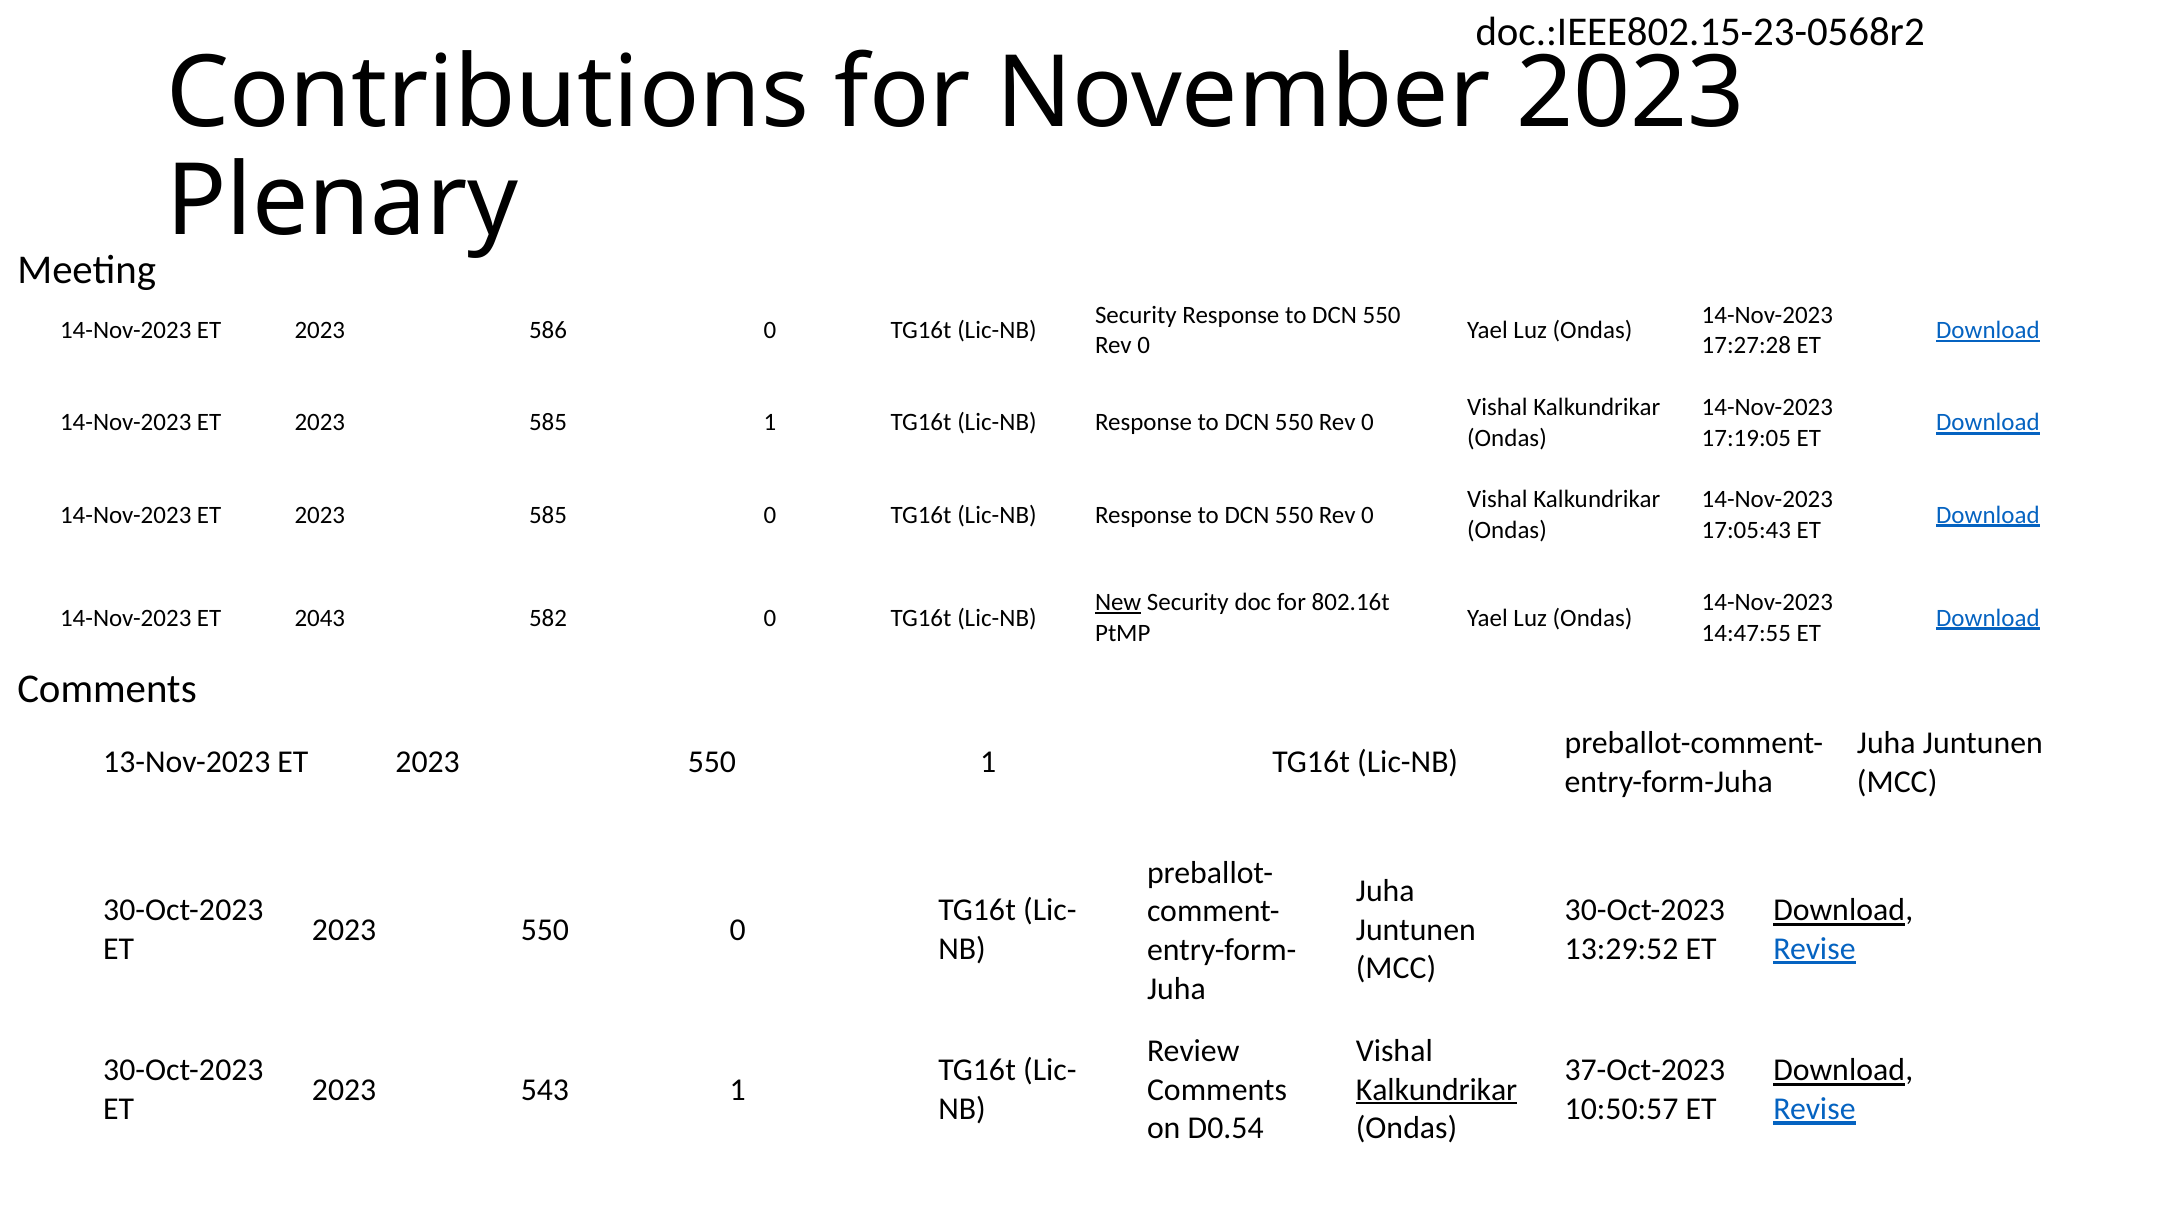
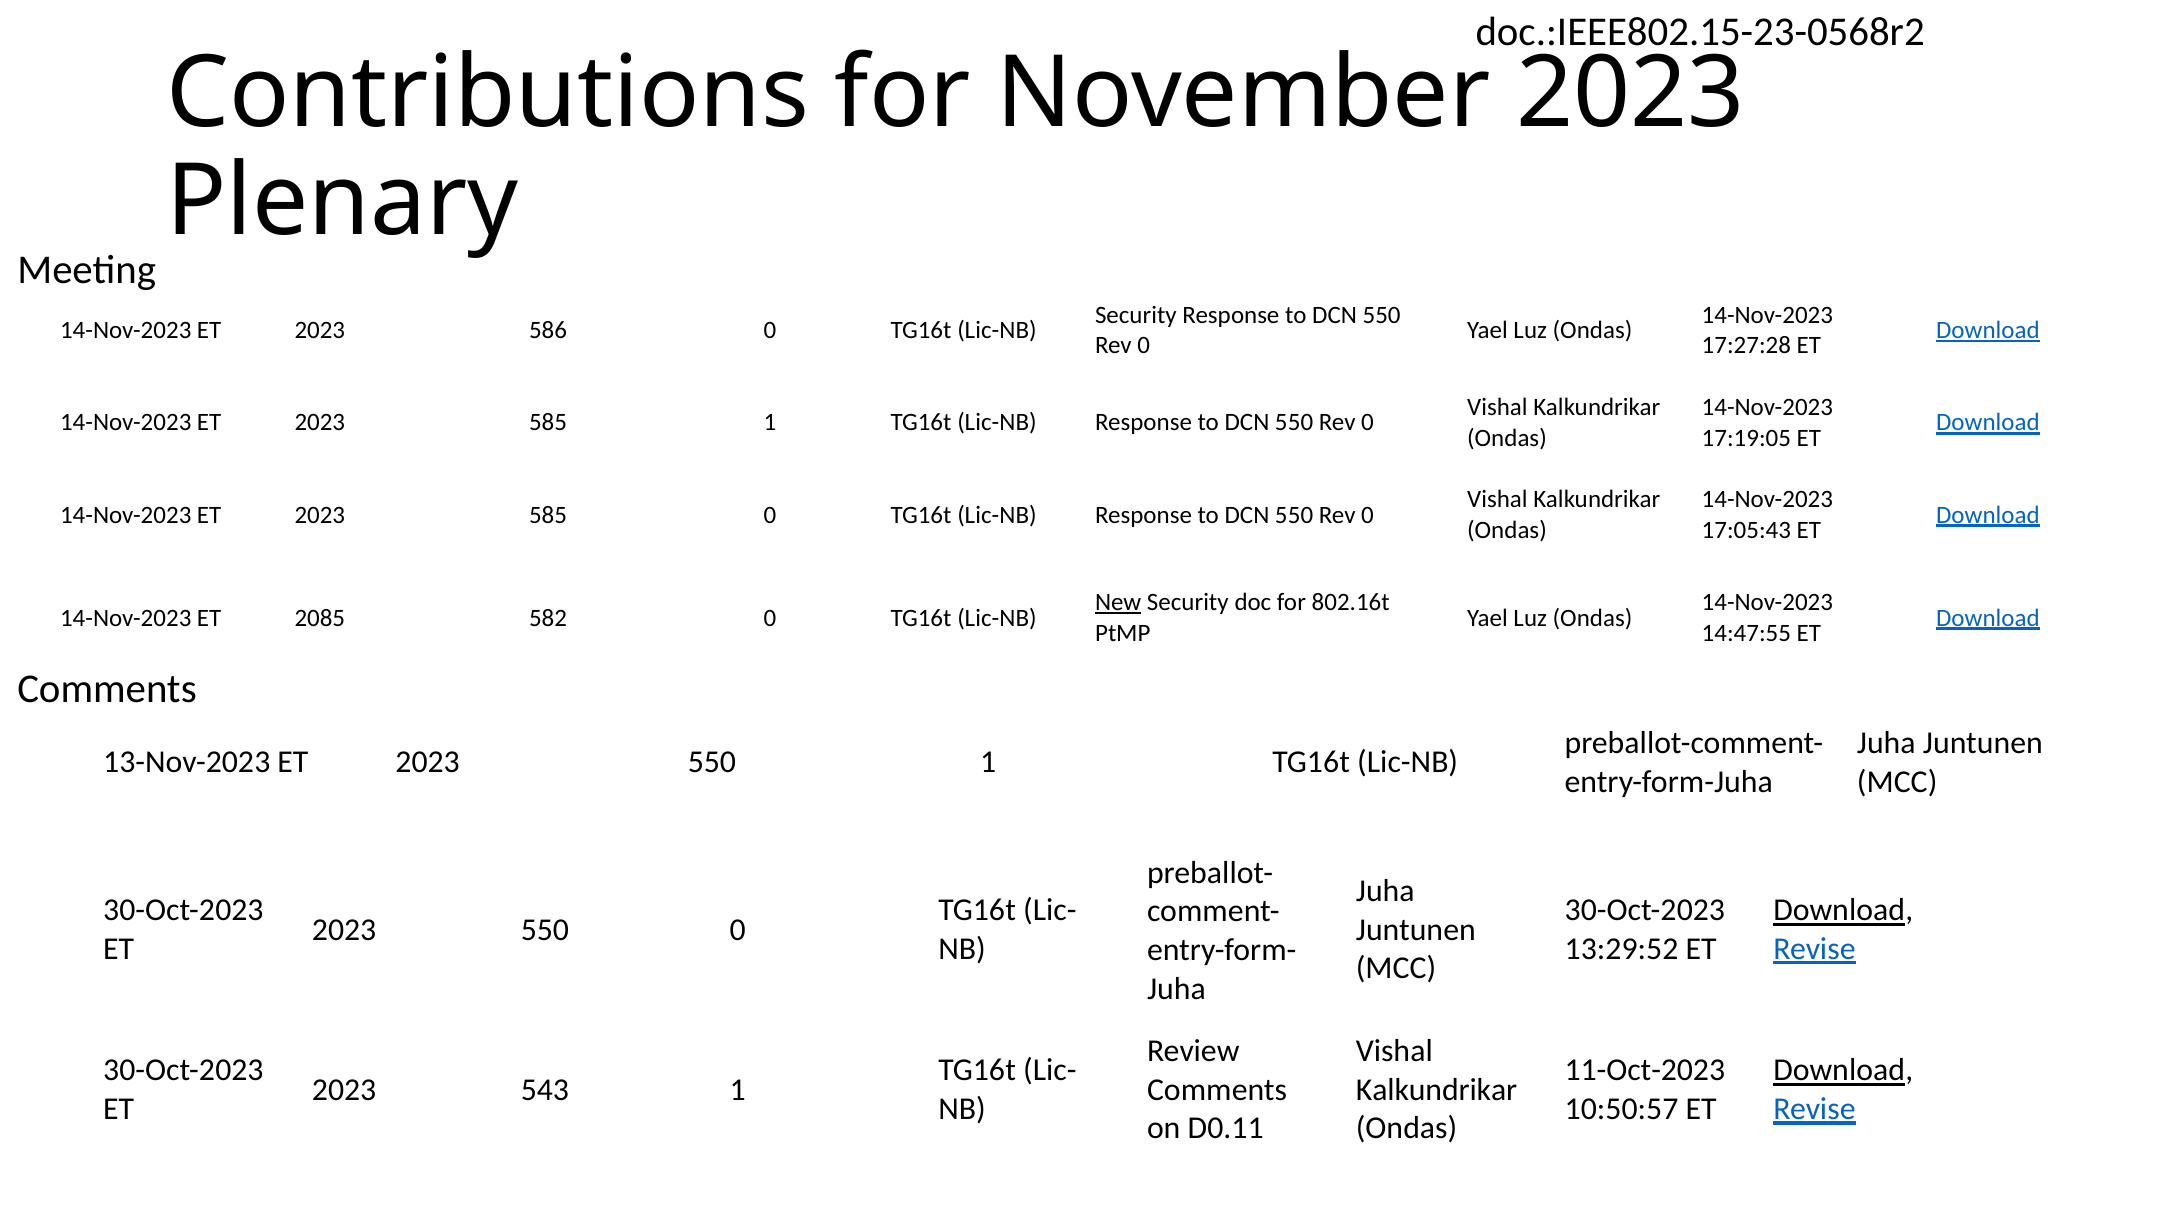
2043: 2043 -> 2085 (320, 618)
37-Oct-2023: 37-Oct-2023 -> 11-Oct-2023 (1645, 1070)
Kalkundrikar underline: present -> none (1437, 1089)
D0.54: D0.54 -> D0.11 (1226, 1128)
